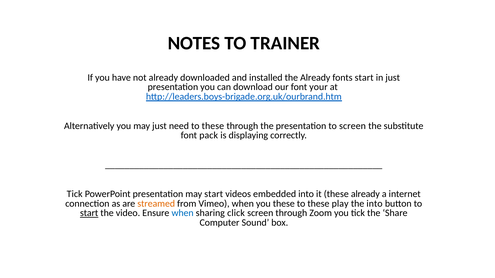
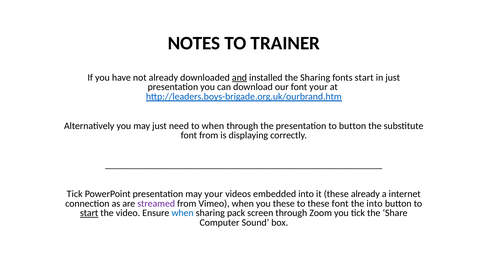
and underline: none -> present (239, 78)
the Already: Already -> Sharing (315, 78)
need to these: these -> when (213, 126)
to screen: screen -> button (353, 126)
font pack: pack -> from (209, 136)
may start: start -> your (214, 194)
streamed colour: orange -> purple (156, 204)
these play: play -> font (340, 204)
click: click -> pack (236, 213)
